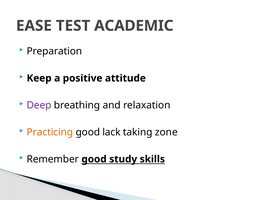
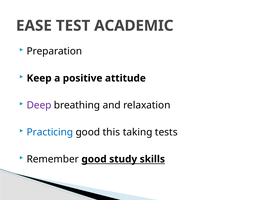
Practicing colour: orange -> blue (50, 132)
lack: lack -> this (111, 132)
zone: zone -> tests (166, 132)
